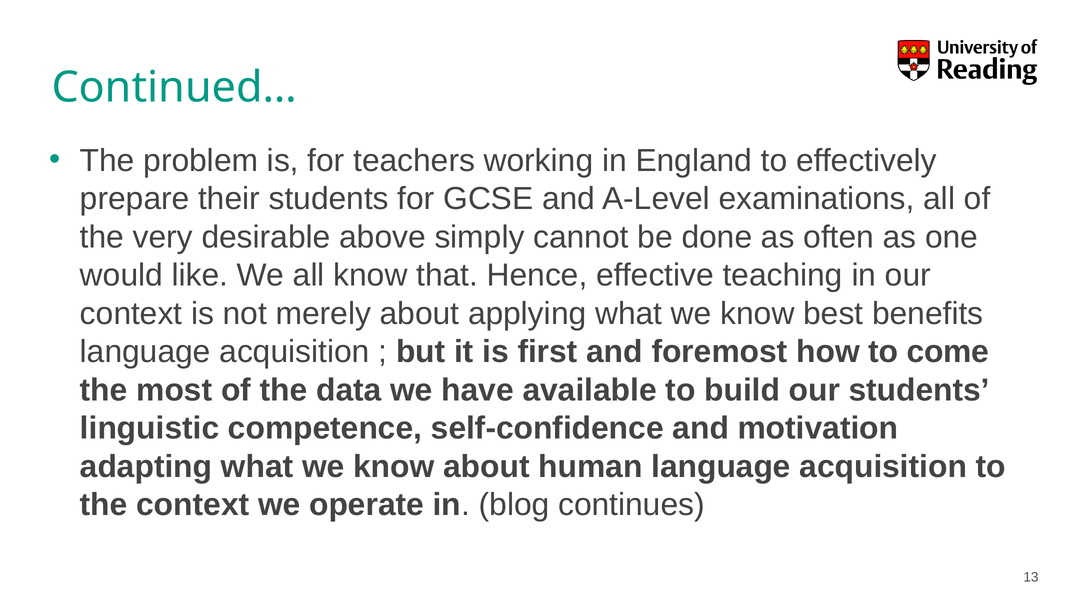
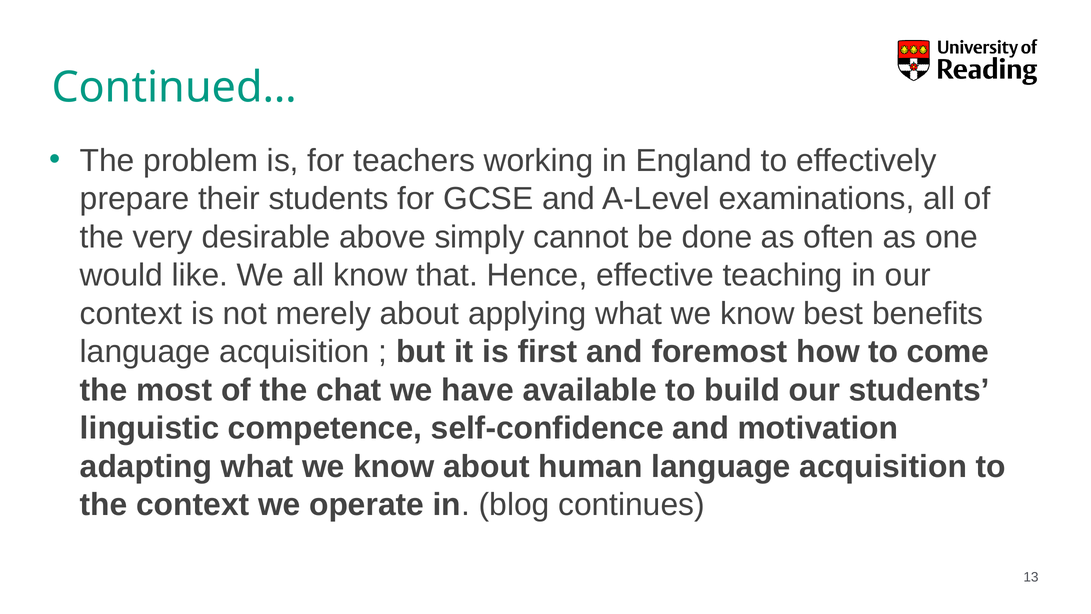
data: data -> chat (349, 390)
